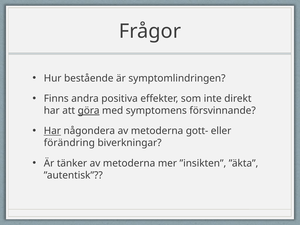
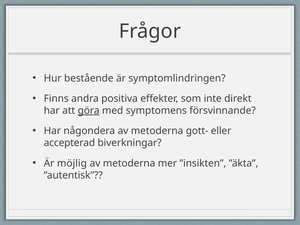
Har underline: present -> none (52, 131)
förändring: förändring -> accepterad (69, 143)
tänker: tänker -> möjlig (72, 163)
